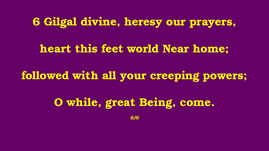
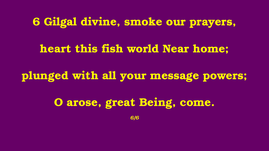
heresy: heresy -> smoke (143, 22)
feet: feet -> fish (112, 49)
followed: followed -> plunged (45, 76)
creeping: creeping -> message (175, 76)
while: while -> arose (84, 103)
